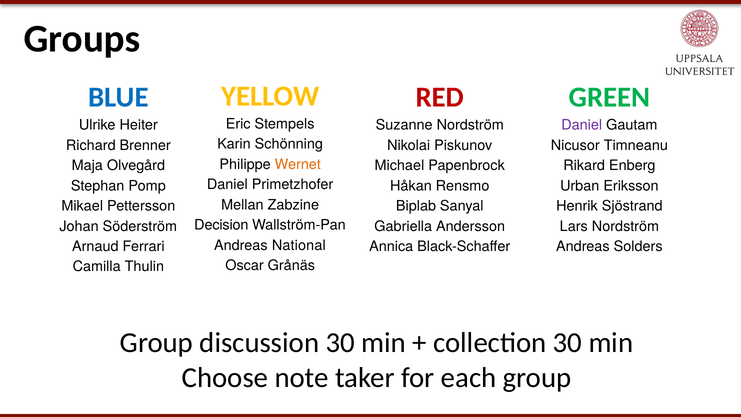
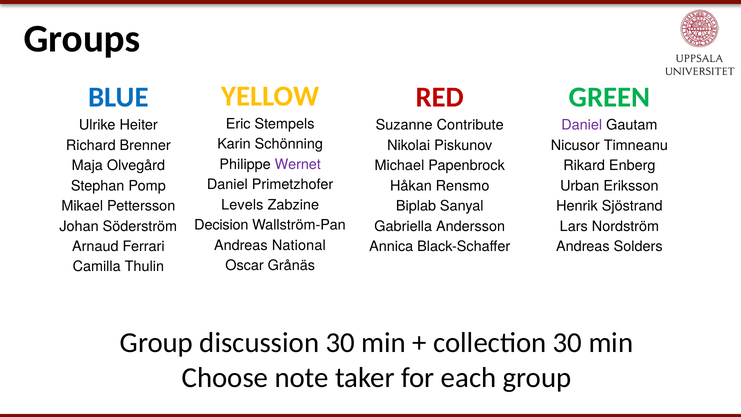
Suzanne Nordström: Nordström -> Contribute (470, 125)
Wernet colour: orange -> purple (298, 164)
Mellan: Mellan -> Levels (242, 205)
